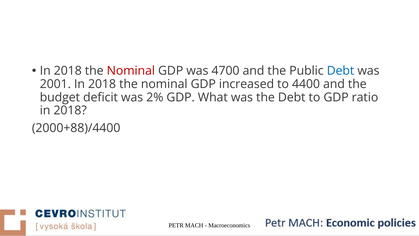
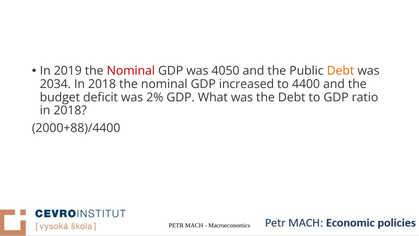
2018: 2018 -> 2019 (68, 71)
4700: 4700 -> 4050 (226, 71)
Debt colour: blue -> orange (341, 71)
2001: 2001 -> 2034 (55, 84)
